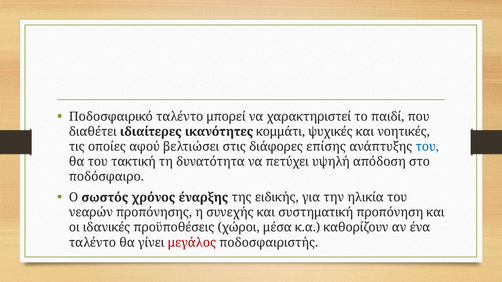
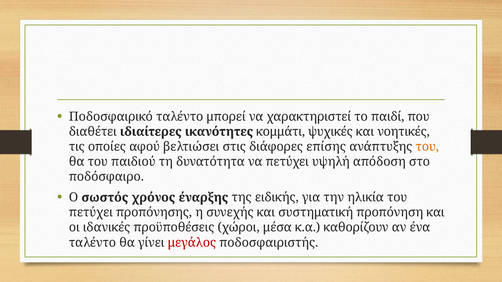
του colour: blue -> orange (427, 147)
τακτική: τακτική -> παιδιού (133, 162)
νεαρών: νεαρών -> πετύχει (91, 213)
